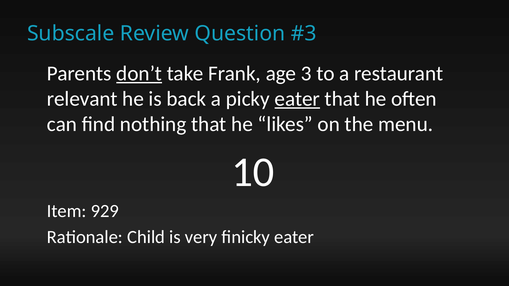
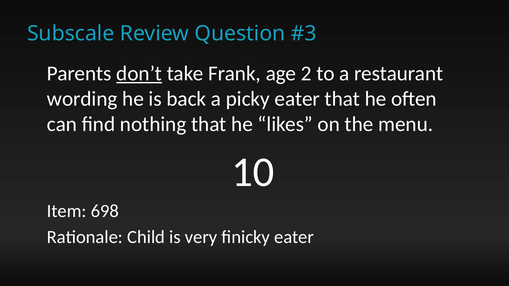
3: 3 -> 2 (306, 74)
relevant: relevant -> wording (82, 99)
eater underline: present -> none (297, 99)
929: 929 -> 698 (105, 211)
